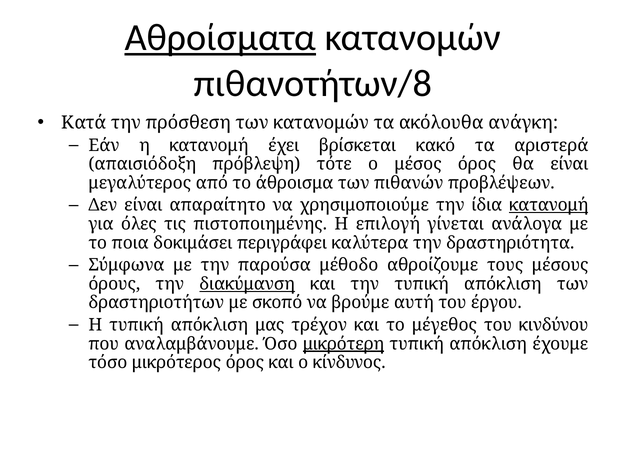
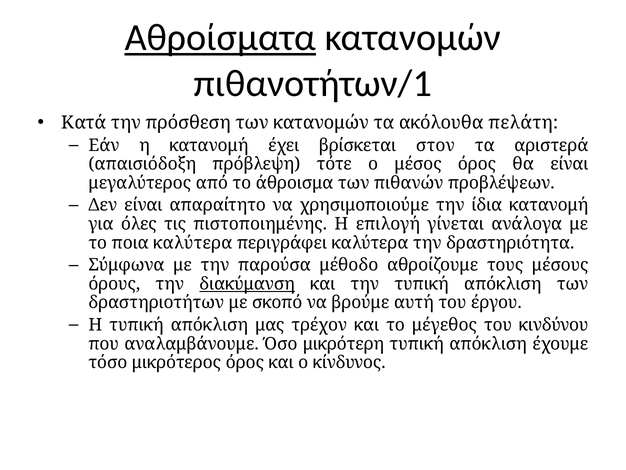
πιθανοτήτων/8: πιθανοτήτων/8 -> πιθανοτήτων/1 (313, 84)
ανάγκη: ανάγκη -> πελάτη (523, 122)
κακό: κακό -> στον (435, 145)
κατανομή underline: present -> none (549, 205)
ποια δοκιμάσει: δοκιμάσει -> καλύτερα (193, 243)
μικρότερη underline: present -> none (344, 343)
